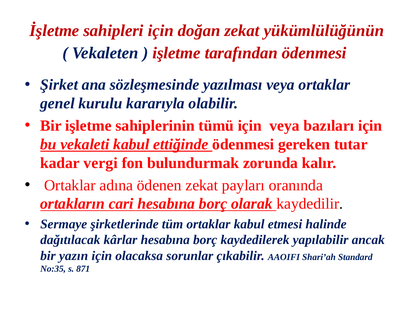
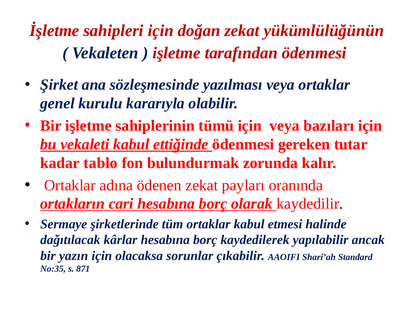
vergi: vergi -> tablo (101, 163)
